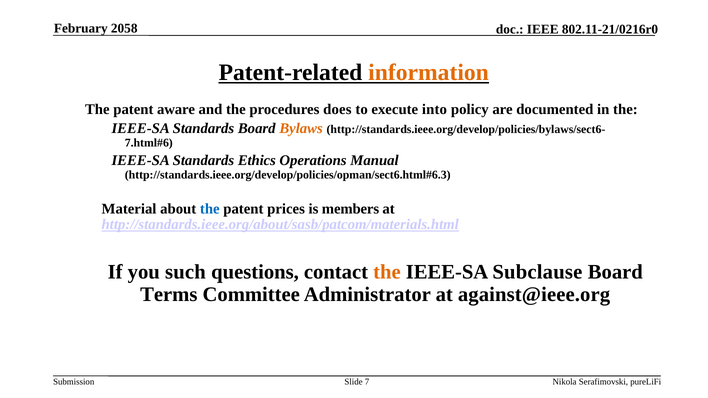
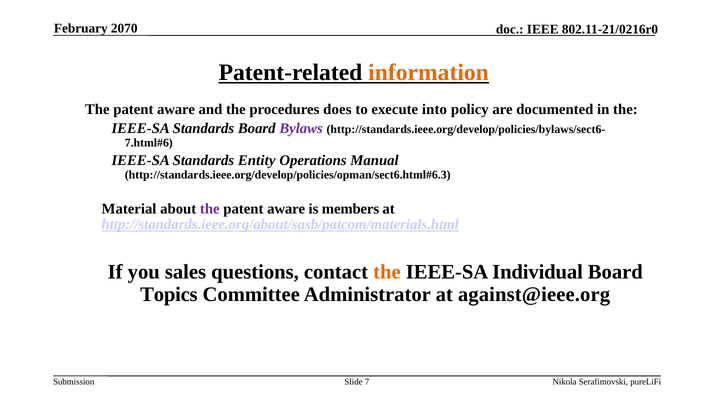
2058: 2058 -> 2070 (124, 28)
Bylaws colour: orange -> purple (301, 129)
Ethics: Ethics -> Entity (257, 161)
the colour: blue -> purple (210, 209)
prices: prices -> aware (286, 209)
such: such -> sales (186, 272)
Subclause: Subclause -> Individual (538, 272)
Terms: Terms -> Topics (169, 295)
